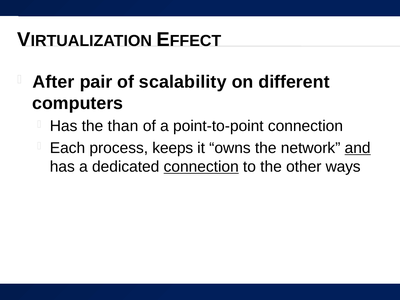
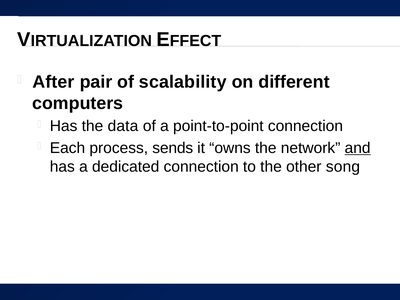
than: than -> data (123, 126)
keeps: keeps -> sends (173, 148)
connection underline: present -> none (201, 167)
ways: ways -> song (343, 167)
